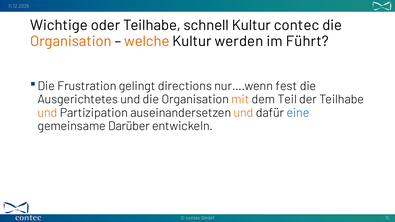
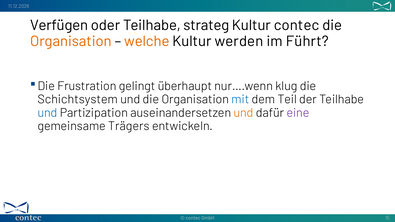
Wichtige: Wichtige -> Verfügen (59, 25)
schnell: schnell -> strateg (206, 25)
directions: directions -> überhaupt (185, 86)
fest: fest -> klug (286, 86)
Ausgerichtetes: Ausgerichtetes -> Schichtsystem (78, 99)
mit colour: orange -> blue (240, 99)
und colour: orange -> blue (47, 113)
eine colour: blue -> purple (298, 113)
Darüber: Darüber -> Trägers (129, 126)
